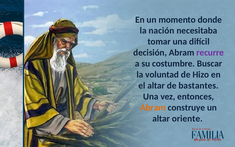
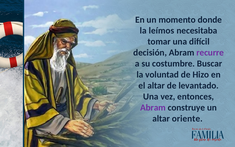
nación: nación -> leímos (162, 31)
bastantes: bastantes -> levantado (199, 85)
Abram colour: orange -> purple (153, 107)
